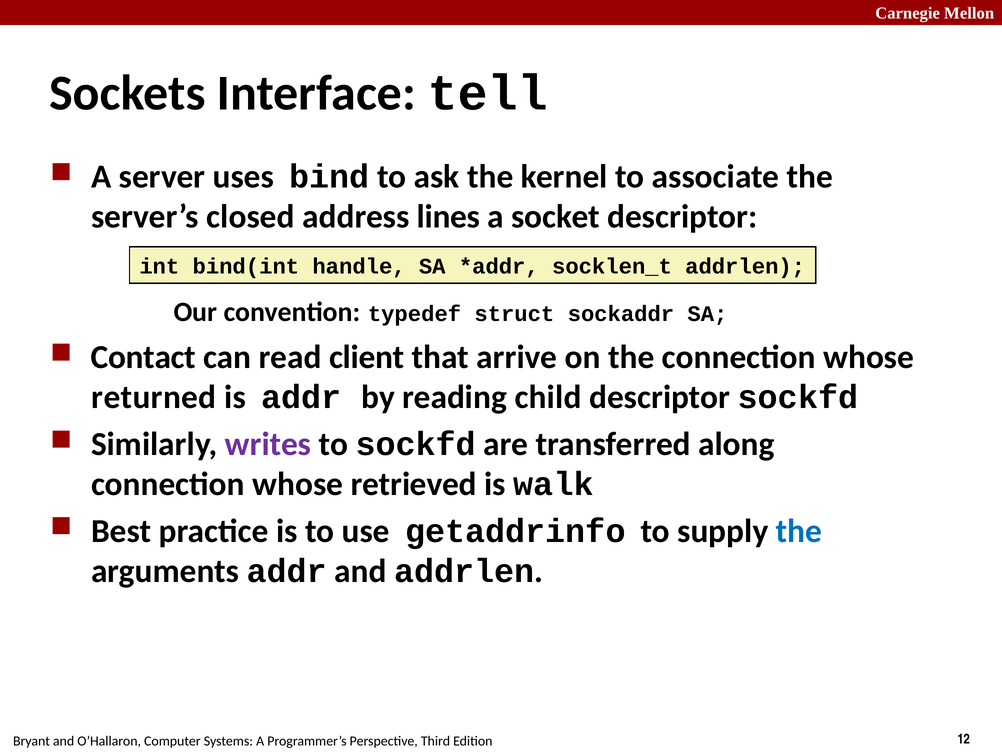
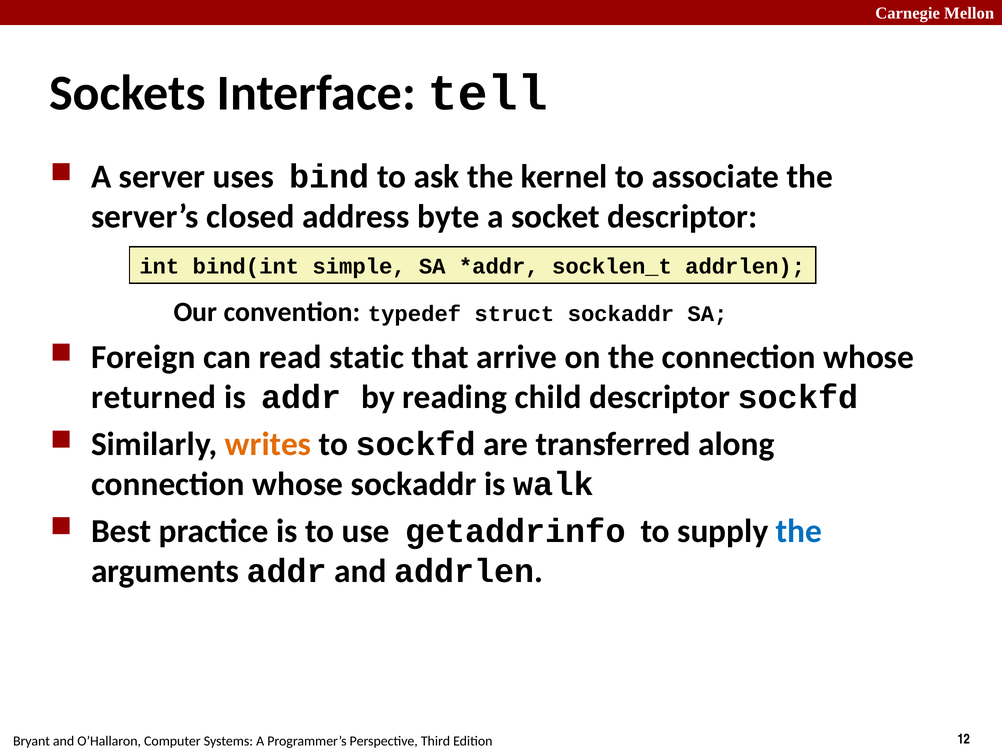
lines: lines -> byte (448, 217)
handle: handle -> simple (359, 266)
Contact: Contact -> Foreign (143, 357)
client: client -> static (367, 357)
writes colour: purple -> orange (268, 444)
whose retrieved: retrieved -> sockaddr (414, 484)
